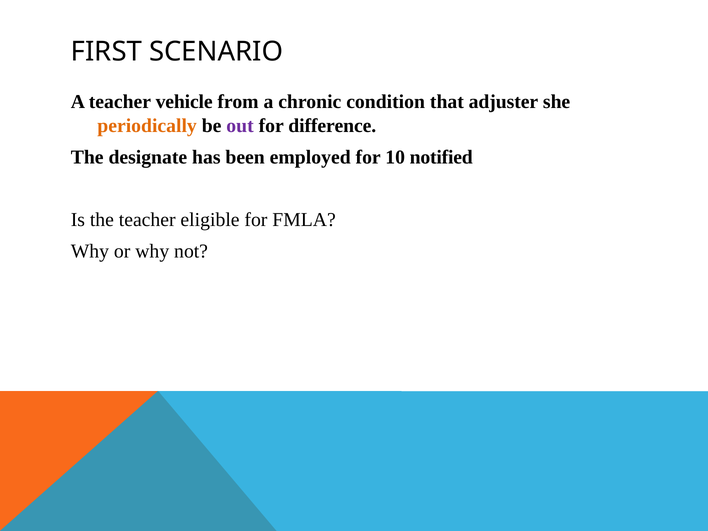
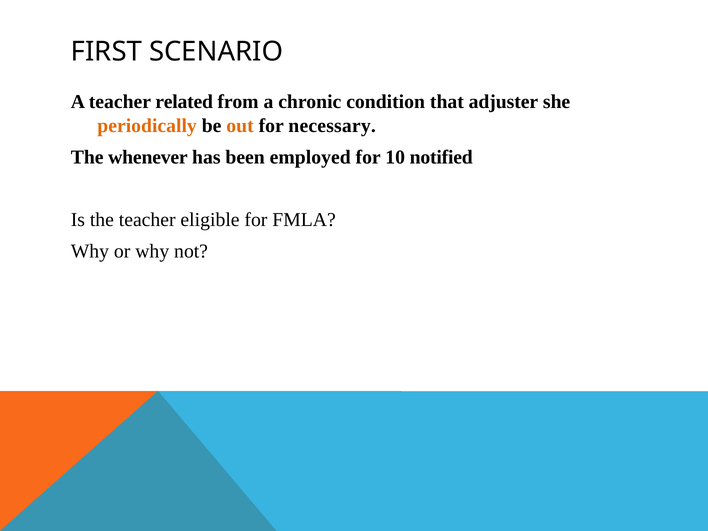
vehicle: vehicle -> related (184, 102)
out colour: purple -> orange (240, 126)
difference: difference -> necessary (332, 126)
designate: designate -> whenever (148, 157)
